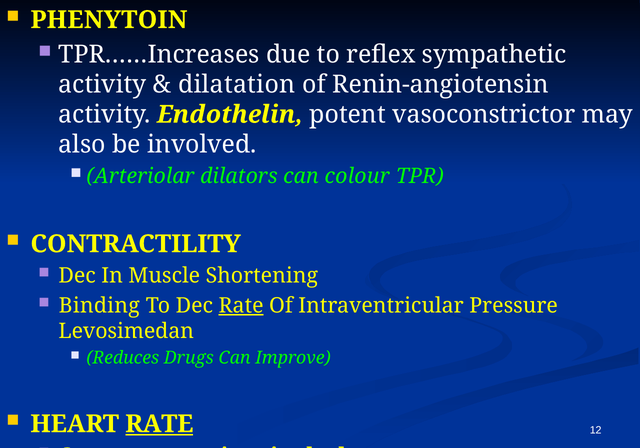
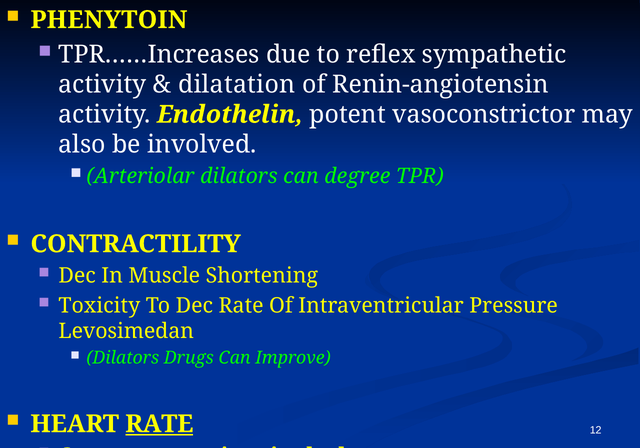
colour: colour -> degree (357, 176)
Binding: Binding -> Toxicity (99, 306)
Rate underline: present -> none (241, 306)
Reduces: Reduces -> Dilators (123, 358)
